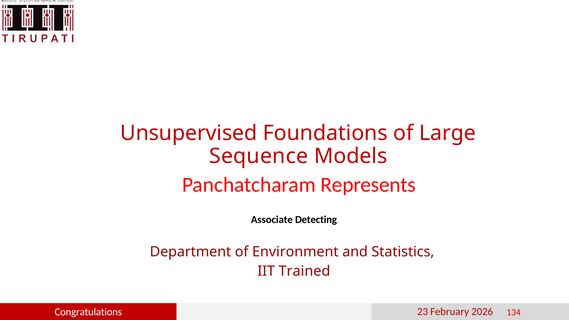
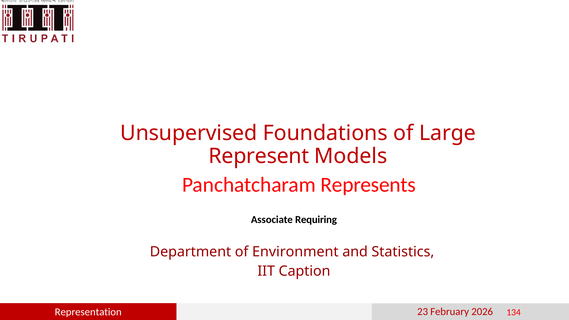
Sequence: Sequence -> Represent (259, 156)
Detecting: Detecting -> Requiring (316, 220)
Trained: Trained -> Caption (305, 271)
Congratulations: Congratulations -> Representation (88, 312)
